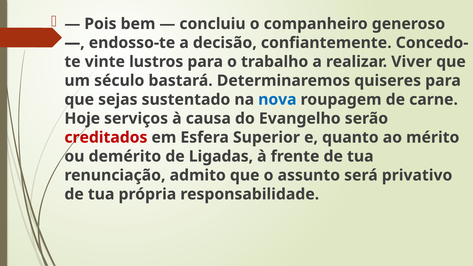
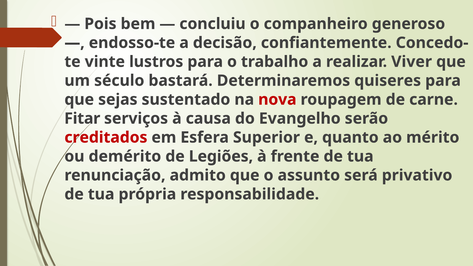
nova colour: blue -> red (277, 100)
Hoje: Hoje -> Fitar (82, 118)
Ligadas: Ligadas -> Legiões (221, 156)
